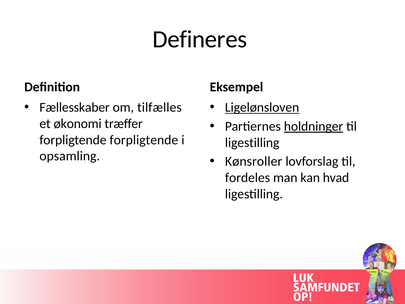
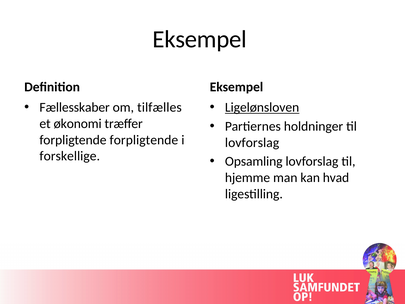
Defineres: Defineres -> Eksempel (200, 39)
holdninger underline: present -> none (314, 126)
ligestilling: ligestilling -> lovforslag (252, 142)
opsamling: opsamling -> forskellige (70, 156)
Kønsroller: Kønsroller -> Opsamling (254, 161)
fordeles: fordeles -> hjemme (248, 178)
